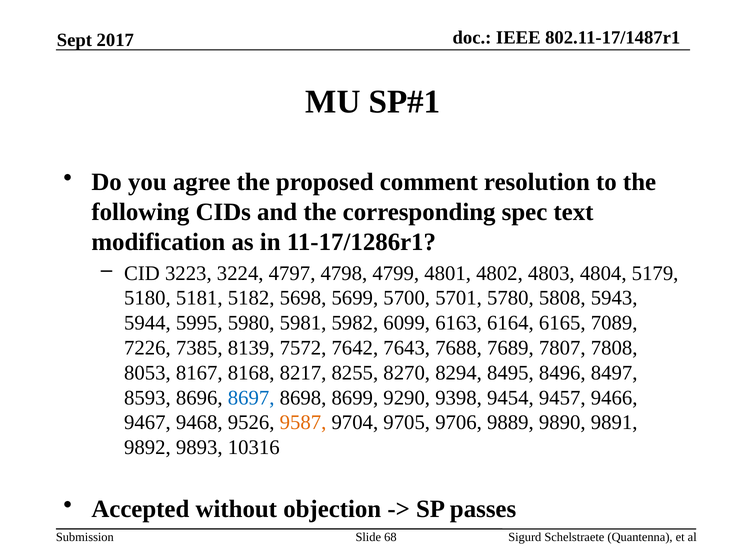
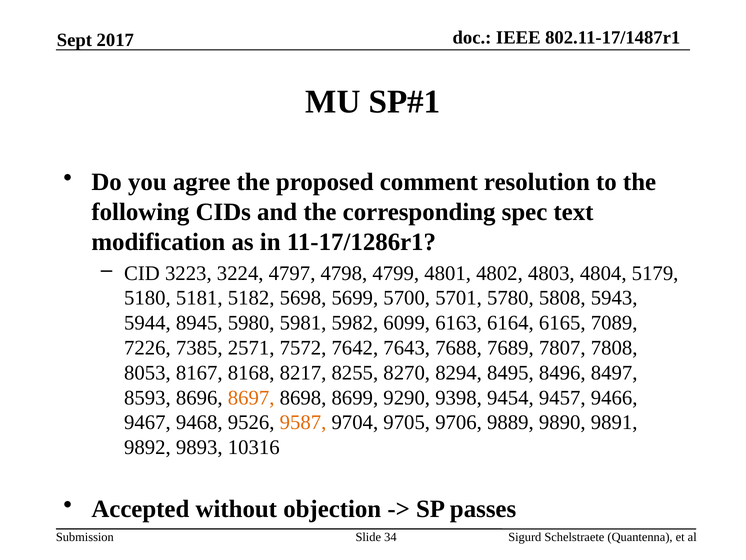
5995: 5995 -> 8945 (199, 323)
8139: 8139 -> 2571 (251, 348)
8697 colour: blue -> orange (251, 397)
68: 68 -> 34 (390, 537)
